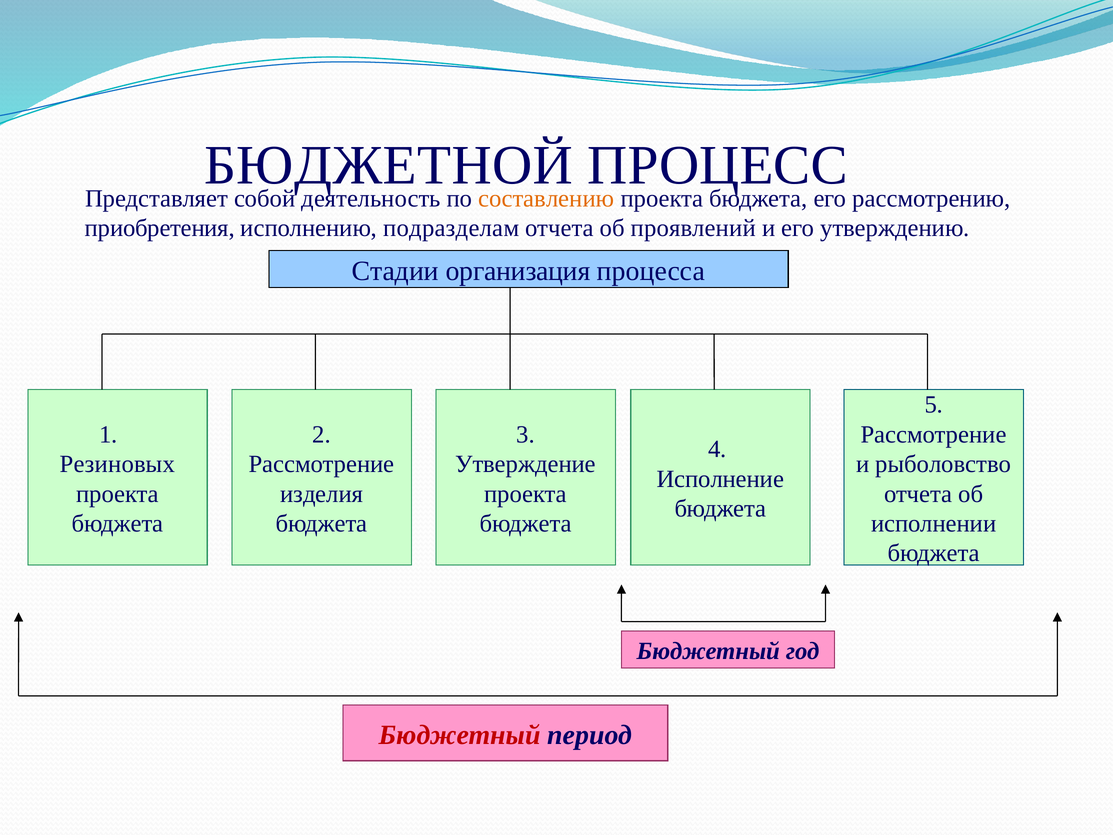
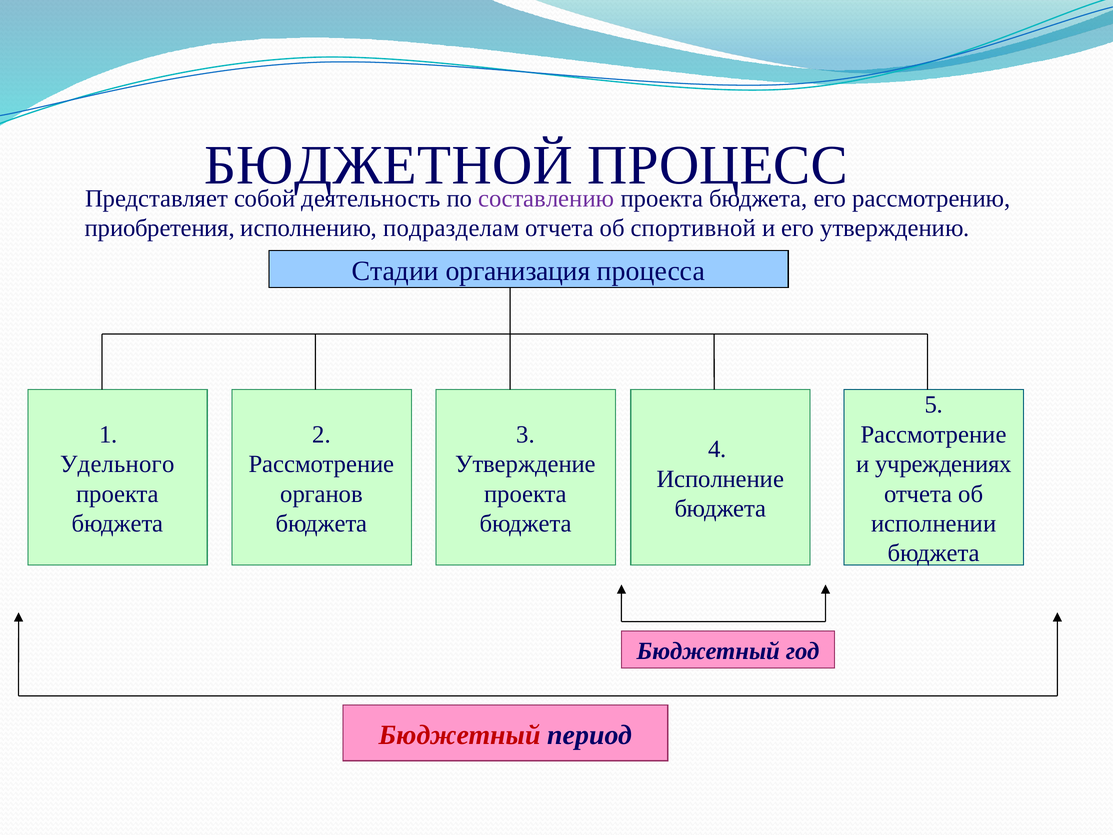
составлению colour: orange -> purple (546, 198)
проявлений: проявлений -> спортивной (693, 228)
Резиновых: Резиновых -> Удельного (117, 464)
рыболовство: рыболовство -> учреждениях (943, 464)
изделия: изделия -> органов (322, 494)
